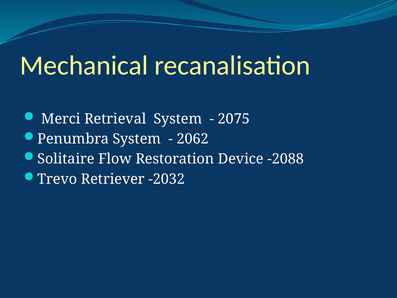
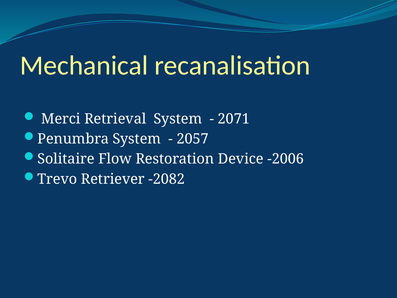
2075: 2075 -> 2071 (234, 119)
2062: 2062 -> 2057 (193, 139)
-2088: -2088 -> -2006 (286, 159)
-2032: -2032 -> -2082 (167, 179)
